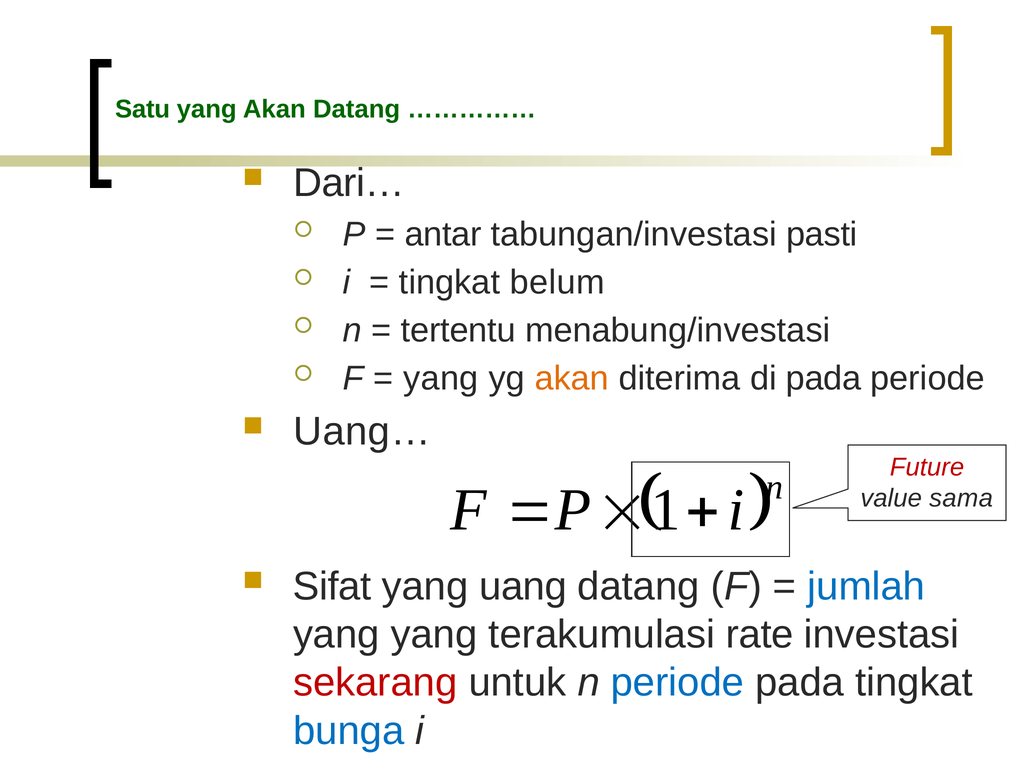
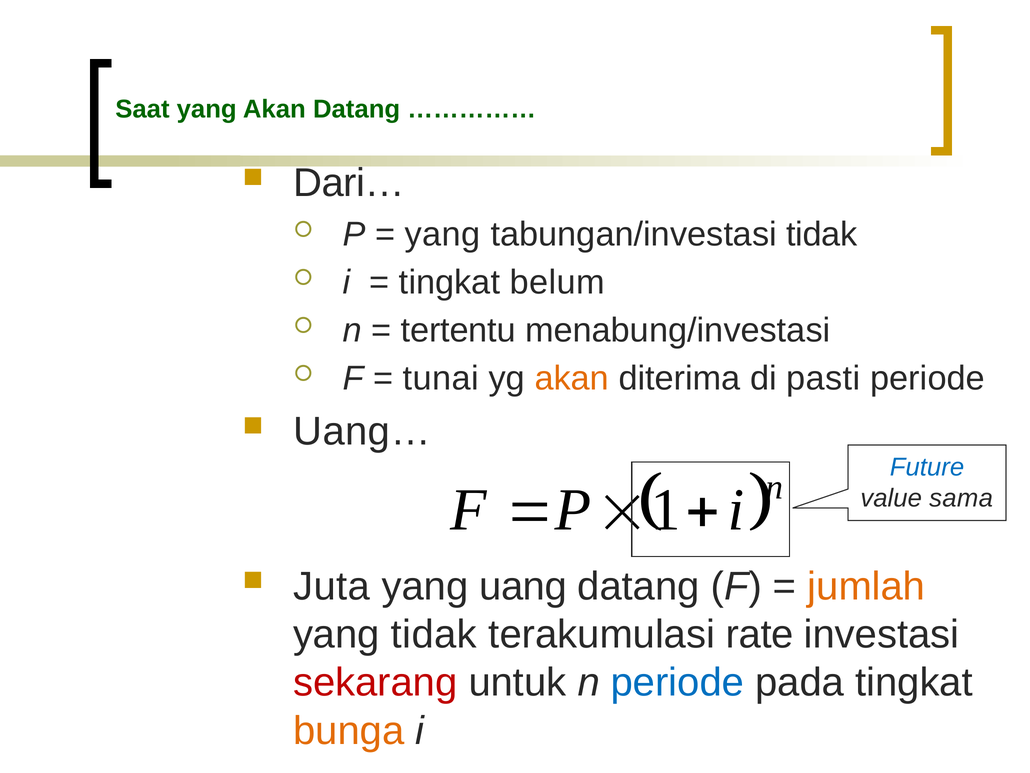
Satu: Satu -> Saat (142, 109)
antar: antar -> yang (443, 234)
tabungan/investasi pasti: pasti -> tidak (822, 234)
yang: yang -> tunai (441, 378)
di pada: pada -> pasti (823, 378)
Future colour: red -> blue (927, 467)
Sifat: Sifat -> Juta (332, 586)
jumlah colour: blue -> orange (866, 586)
yang yang: yang -> tidak (434, 634)
bunga colour: blue -> orange (349, 730)
